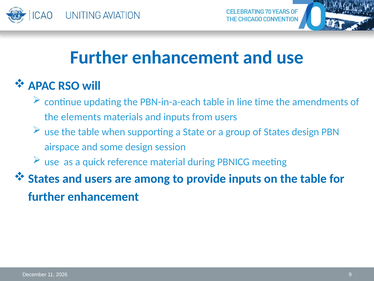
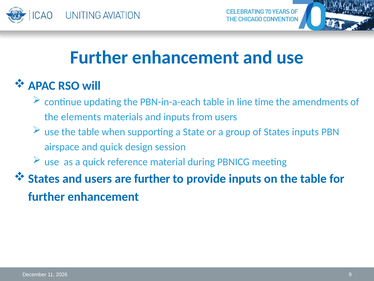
States design: design -> inputs (305, 132)
and some: some -> quick (111, 147)
are among: among -> further (152, 179)
